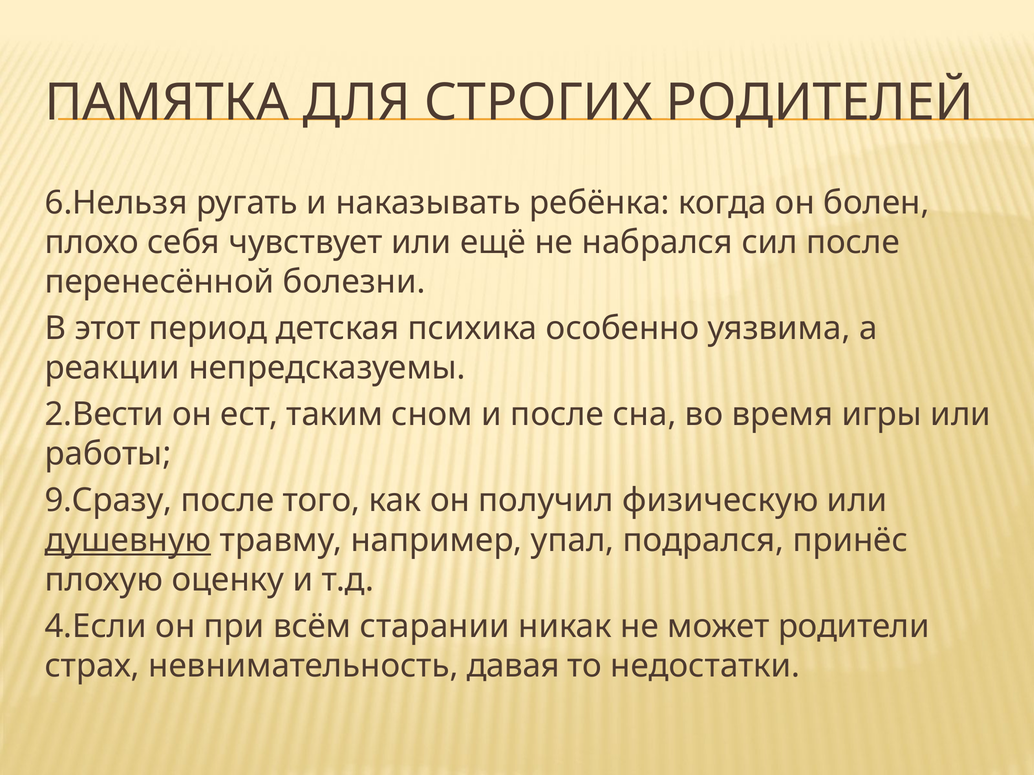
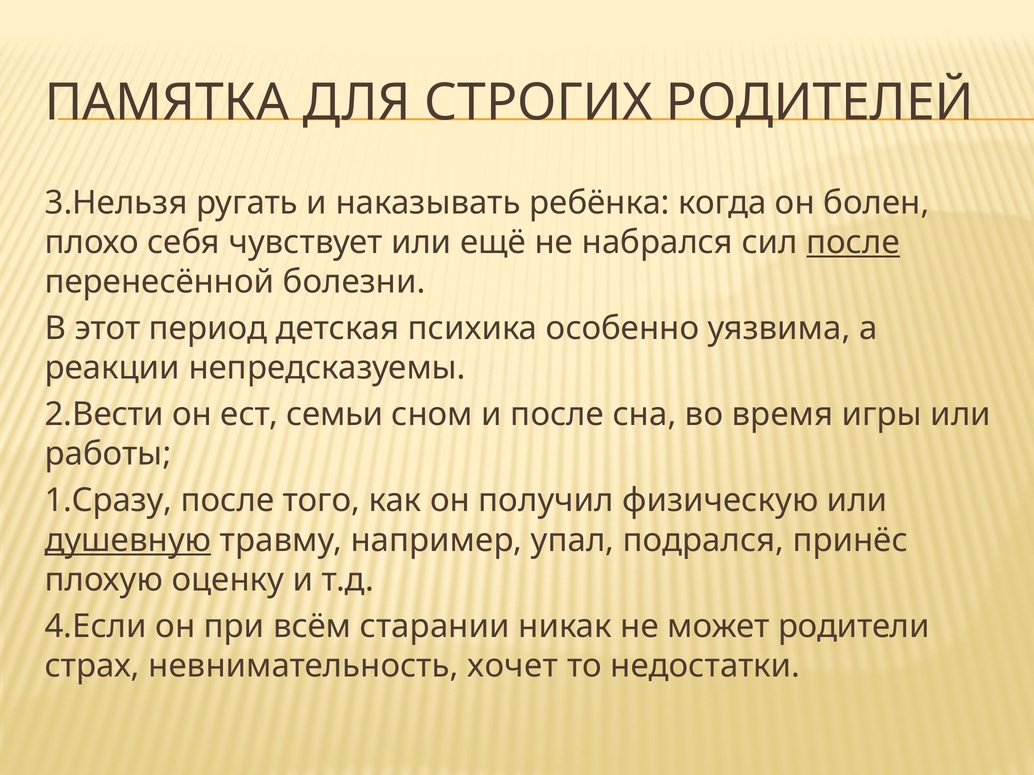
6.Нельзя: 6.Нельзя -> 3.Нельзя (116, 203)
после underline: none -> present (853, 243)
таким: таким -> семьи (335, 415)
9.Сразу: 9.Сразу -> 1.Сразу (108, 501)
давая: давая -> хочет (513, 666)
